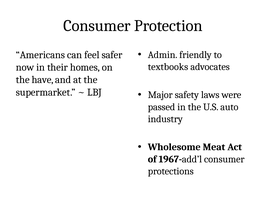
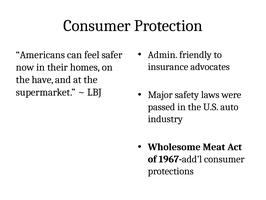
textbooks: textbooks -> insurance (168, 67)
